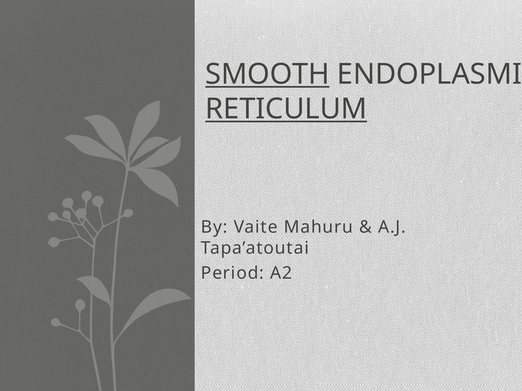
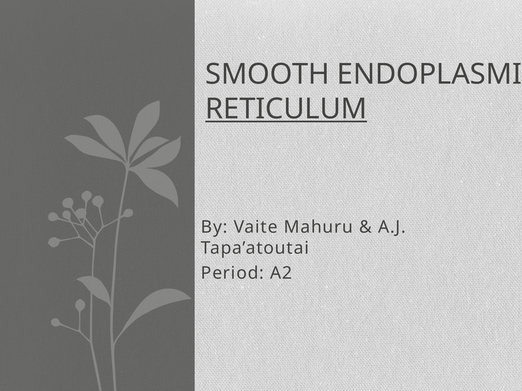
SMOOTH underline: present -> none (267, 74)
